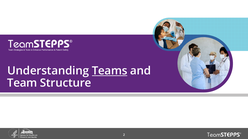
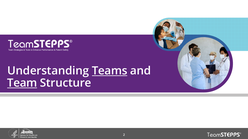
Team underline: none -> present (22, 83)
